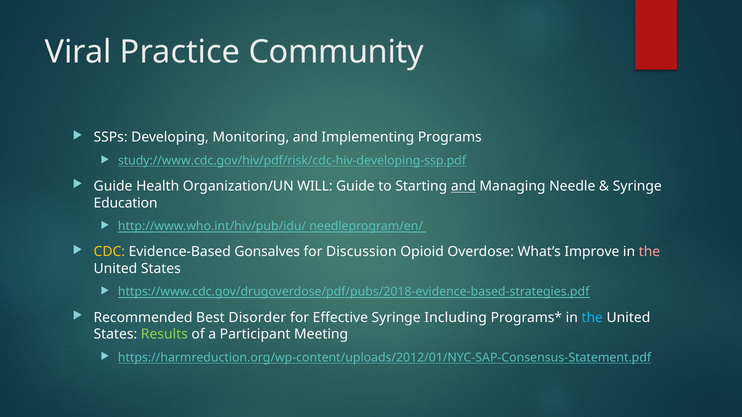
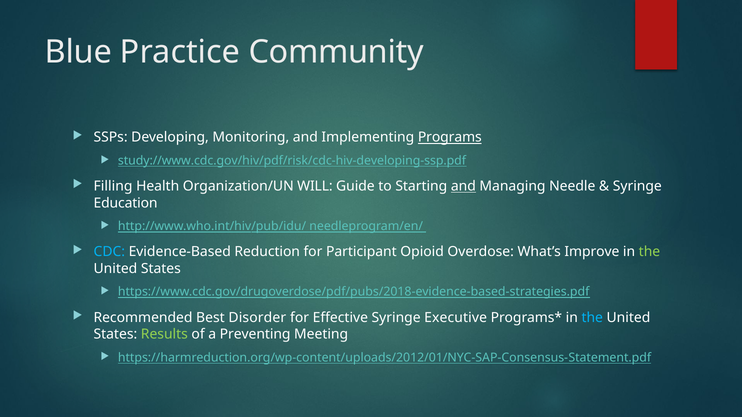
Viral: Viral -> Blue (78, 52)
Programs underline: none -> present (450, 138)
Guide: Guide -> Filling (113, 186)
CDC colour: yellow -> light blue (109, 252)
Gonsalves: Gonsalves -> Reduction (267, 252)
Discussion: Discussion -> Participant (361, 252)
the colour: pink -> light green (649, 252)
Including: Including -> Executive (456, 318)
Participant: Participant -> Preventing (255, 334)
